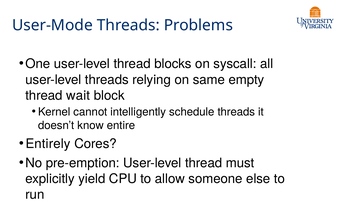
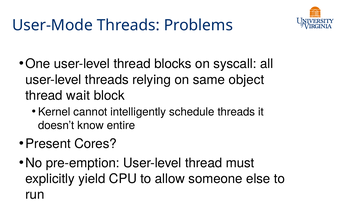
empty: empty -> object (246, 80)
Entirely: Entirely -> Present (48, 144)
